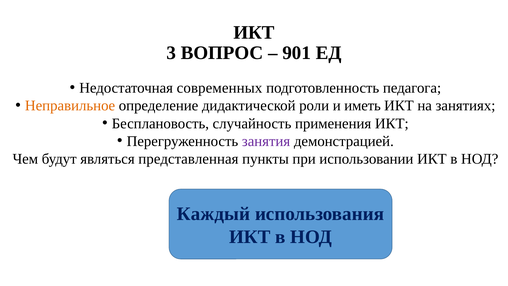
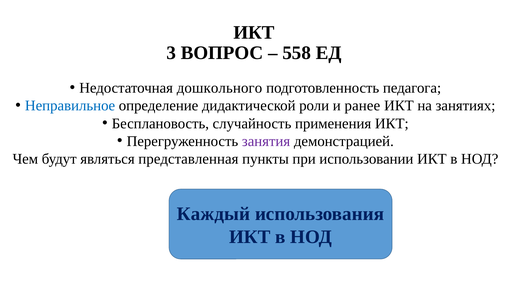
901: 901 -> 558 (297, 53)
современных: современных -> дошкольного (220, 88)
Неправильное colour: orange -> blue (70, 106)
иметь: иметь -> ранее (362, 106)
